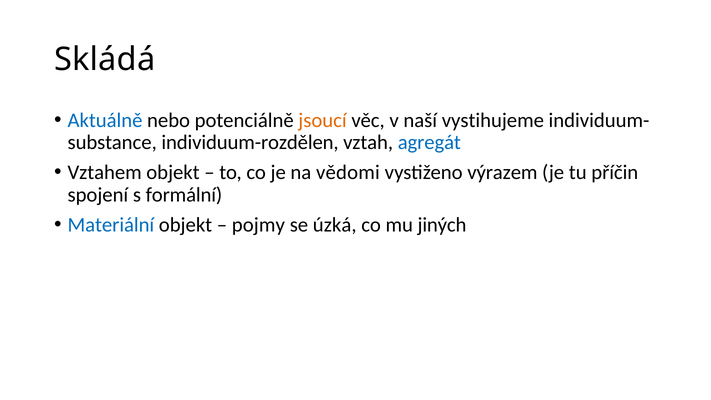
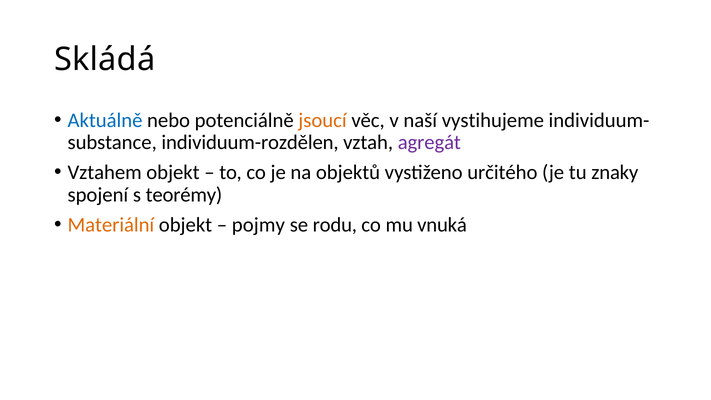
agregát colour: blue -> purple (429, 143)
vědomi: vědomi -> objektů (348, 172)
výrazem: výrazem -> určitého (502, 172)
příčin: příčin -> znaky (615, 172)
formální: formální -> teorémy (184, 195)
Materiální colour: blue -> orange (111, 225)
úzká: úzká -> rodu (335, 225)
jiných: jiných -> vnuká (442, 225)
